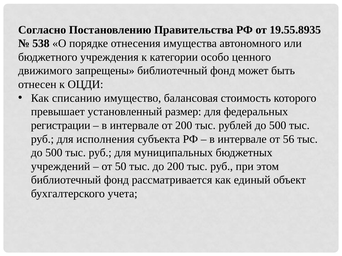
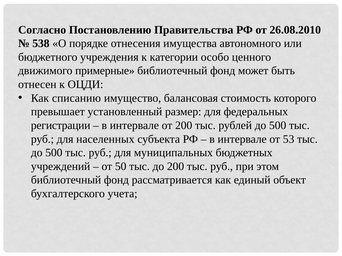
19.55.8935: 19.55.8935 -> 26.08.2010 (295, 30)
запрещены: запрещены -> примерные (105, 71)
исполнения: исполнения -> населенных (105, 139)
56: 56 -> 53 (289, 139)
